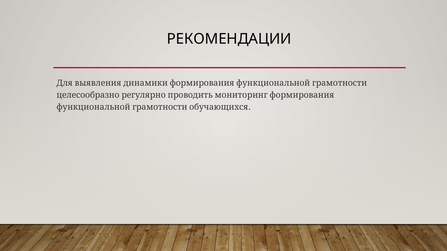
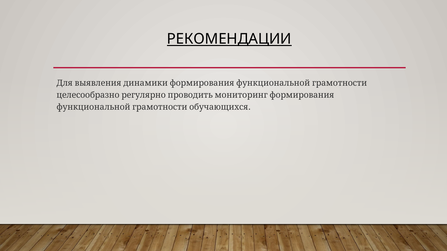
РЕКОМЕНДАЦИИ underline: none -> present (229, 39)
